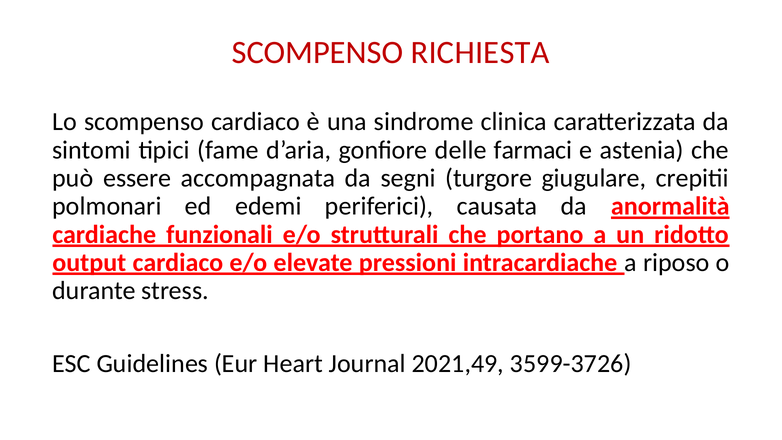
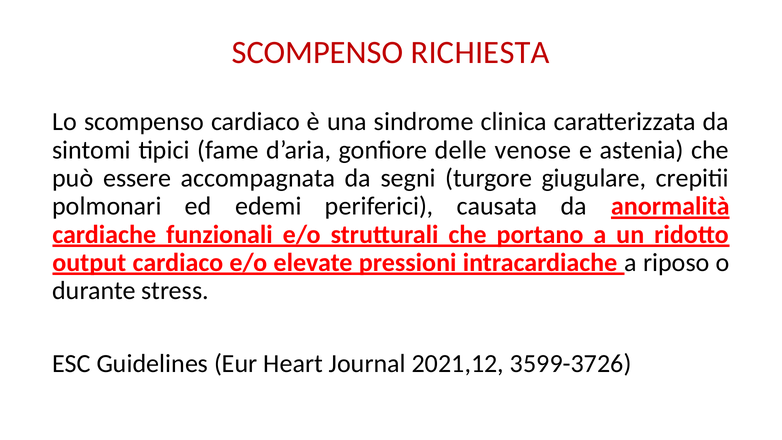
farmaci: farmaci -> venose (533, 150)
2021,49: 2021,49 -> 2021,12 (458, 363)
